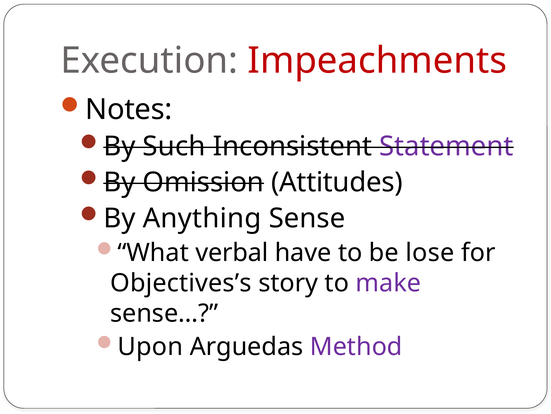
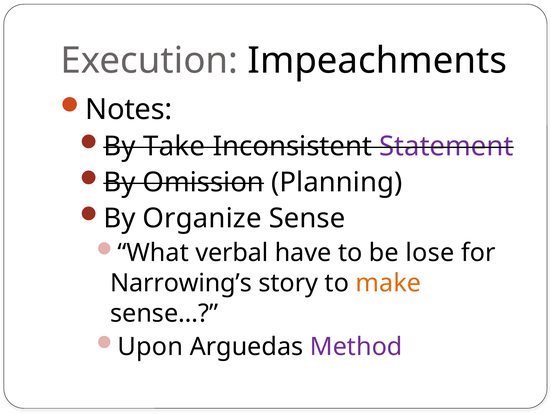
Impeachments colour: red -> black (377, 60)
Such: Such -> Take (174, 146)
Attitudes: Attitudes -> Planning (337, 182)
Anything: Anything -> Organize (202, 218)
Objectives’s: Objectives’s -> Narrowing’s (181, 283)
make colour: purple -> orange (388, 283)
